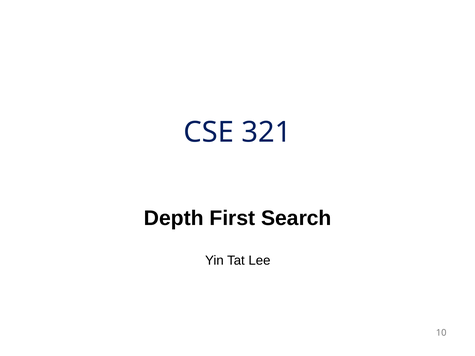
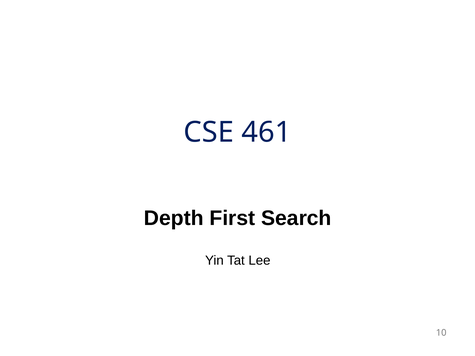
321: 321 -> 461 (266, 132)
